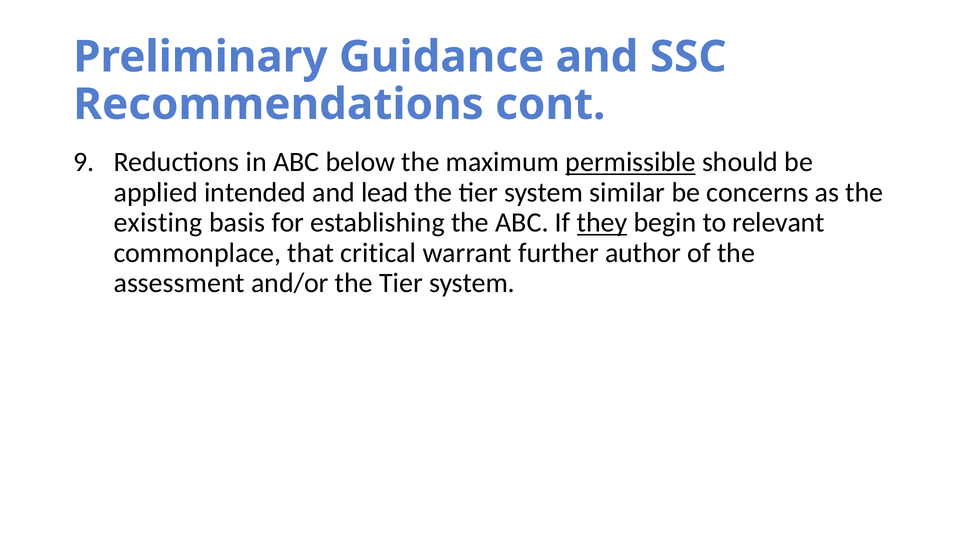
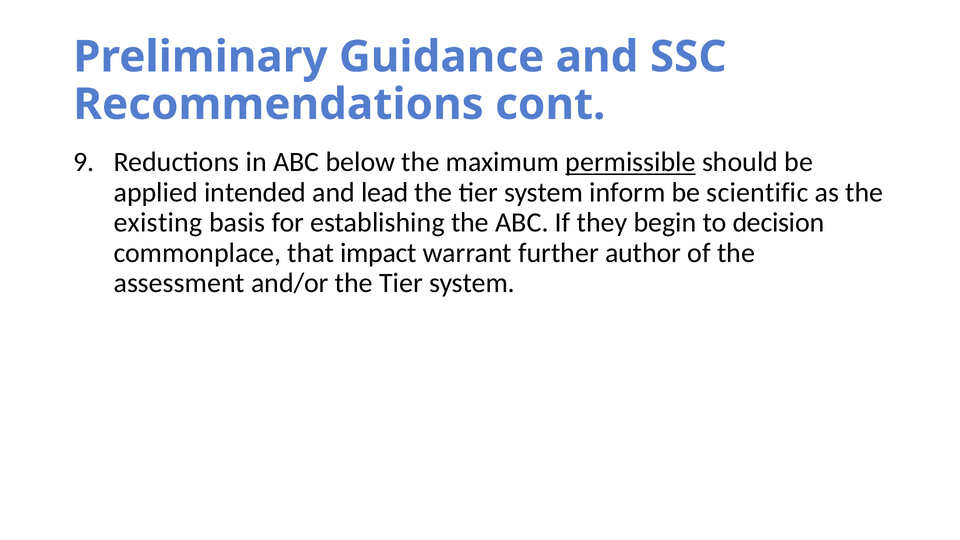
similar: similar -> inform (627, 192)
concerns: concerns -> scientific (757, 192)
they underline: present -> none (602, 223)
relevant: relevant -> decision (778, 223)
critical: critical -> impact (379, 253)
